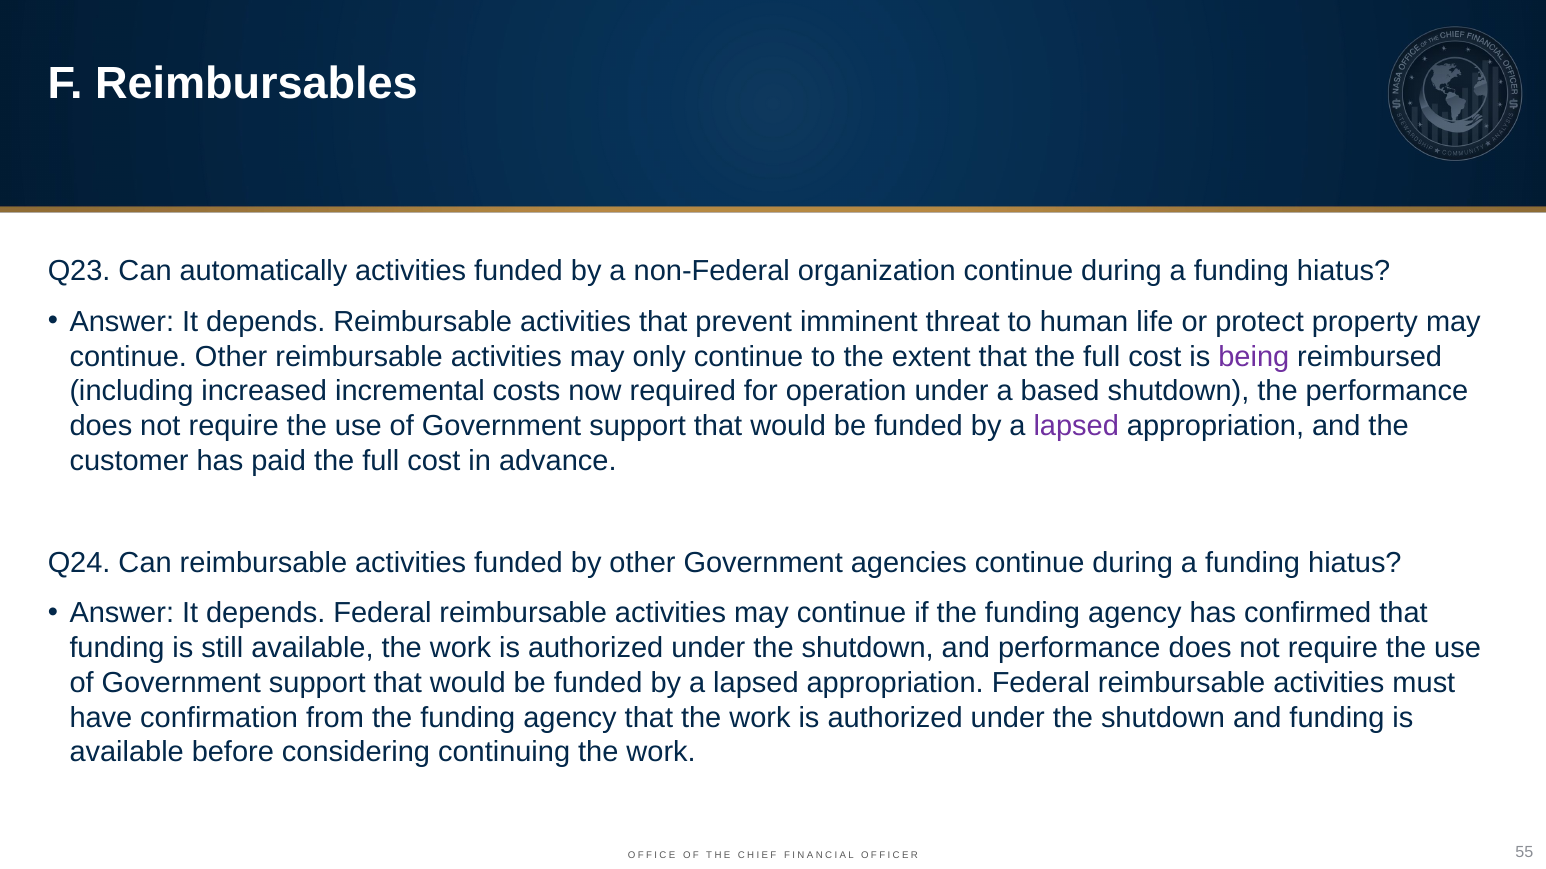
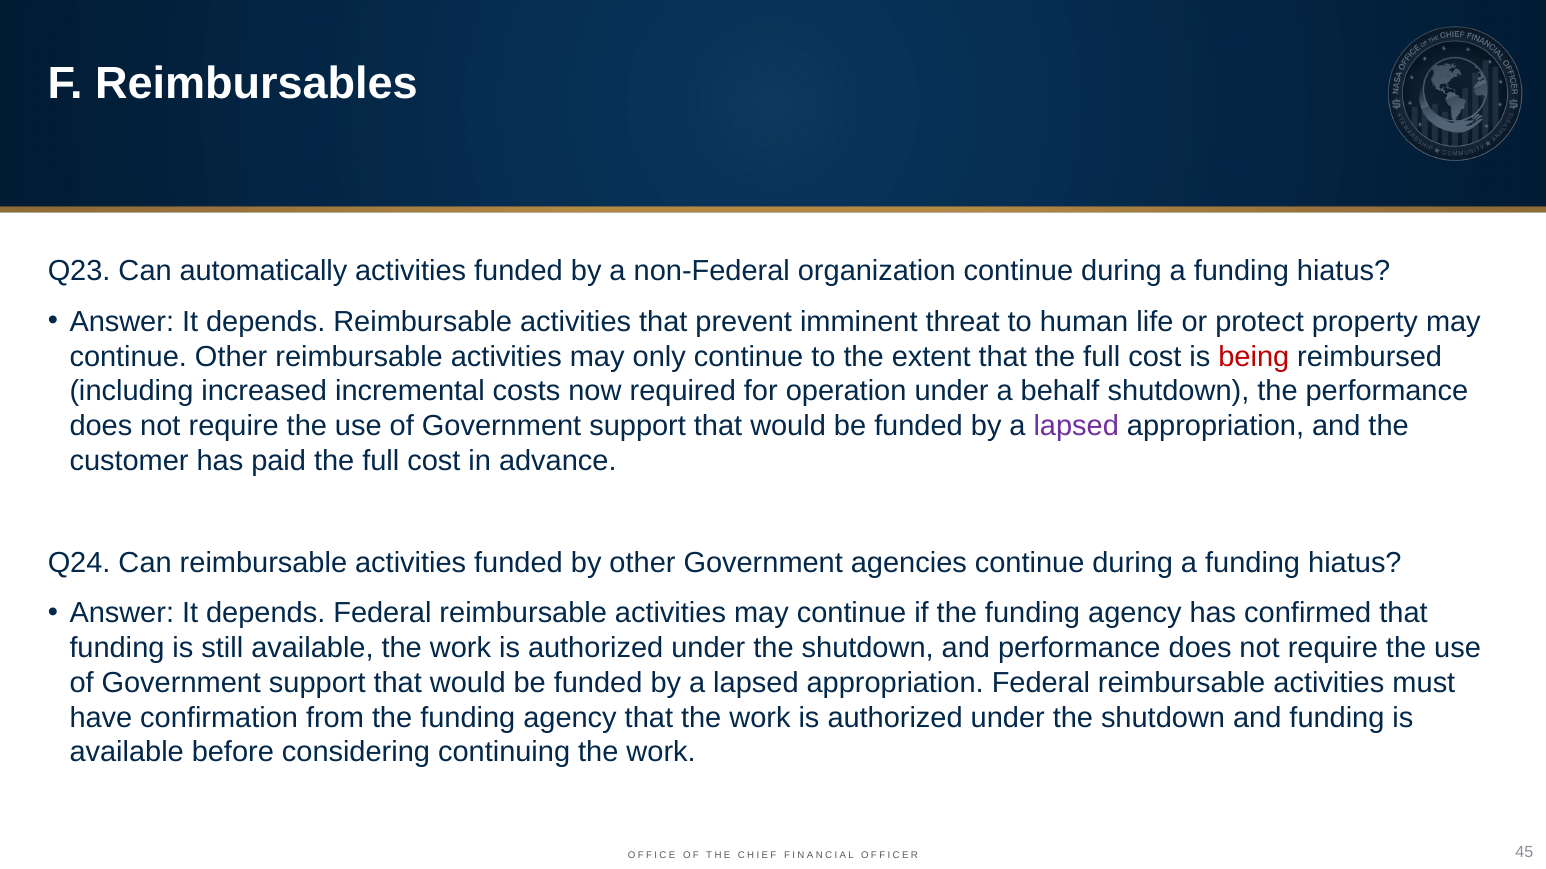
being colour: purple -> red (1254, 357)
based: based -> behalf (1060, 392)
55: 55 -> 45 (1524, 852)
